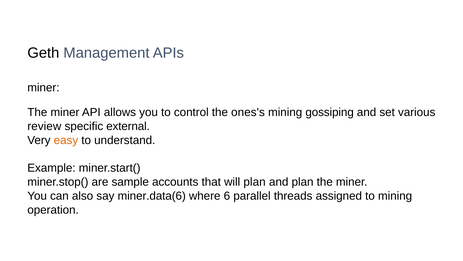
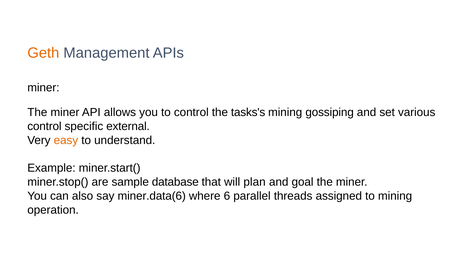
Geth colour: black -> orange (43, 53)
ones's: ones's -> tasks's (248, 112)
review: review -> control (44, 126)
accounts: accounts -> database (175, 182)
and plan: plan -> goal (303, 182)
